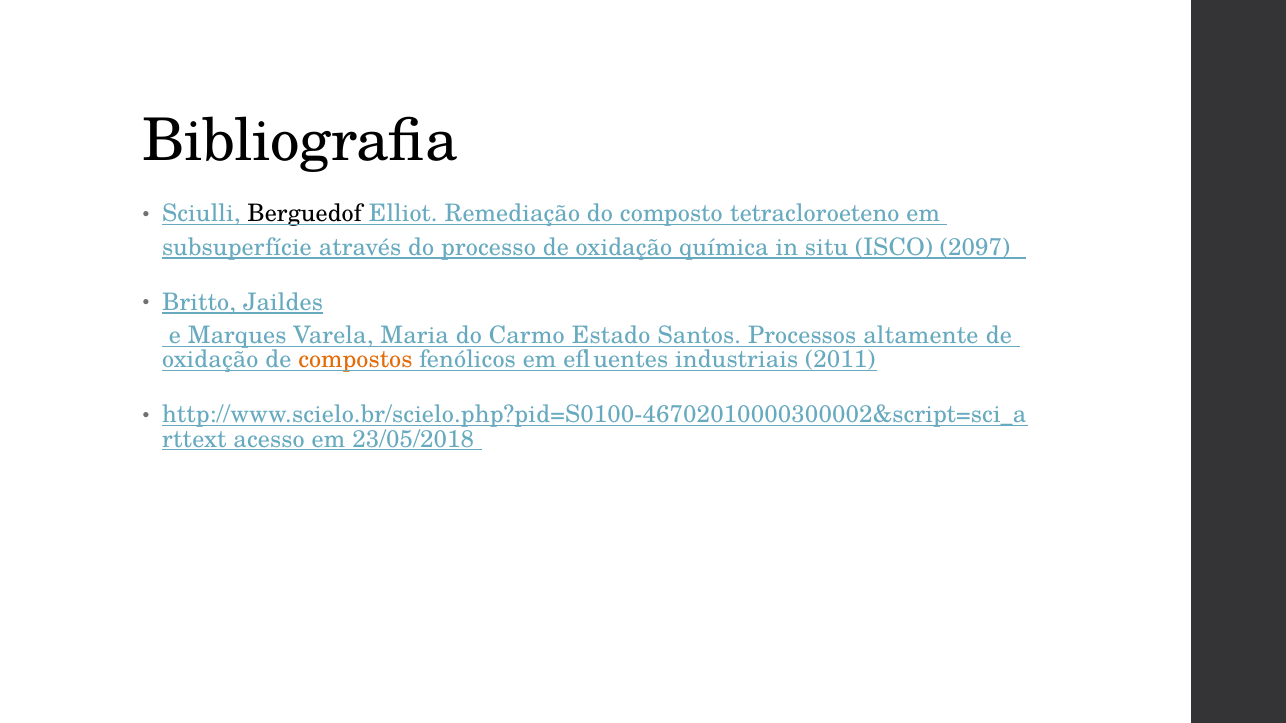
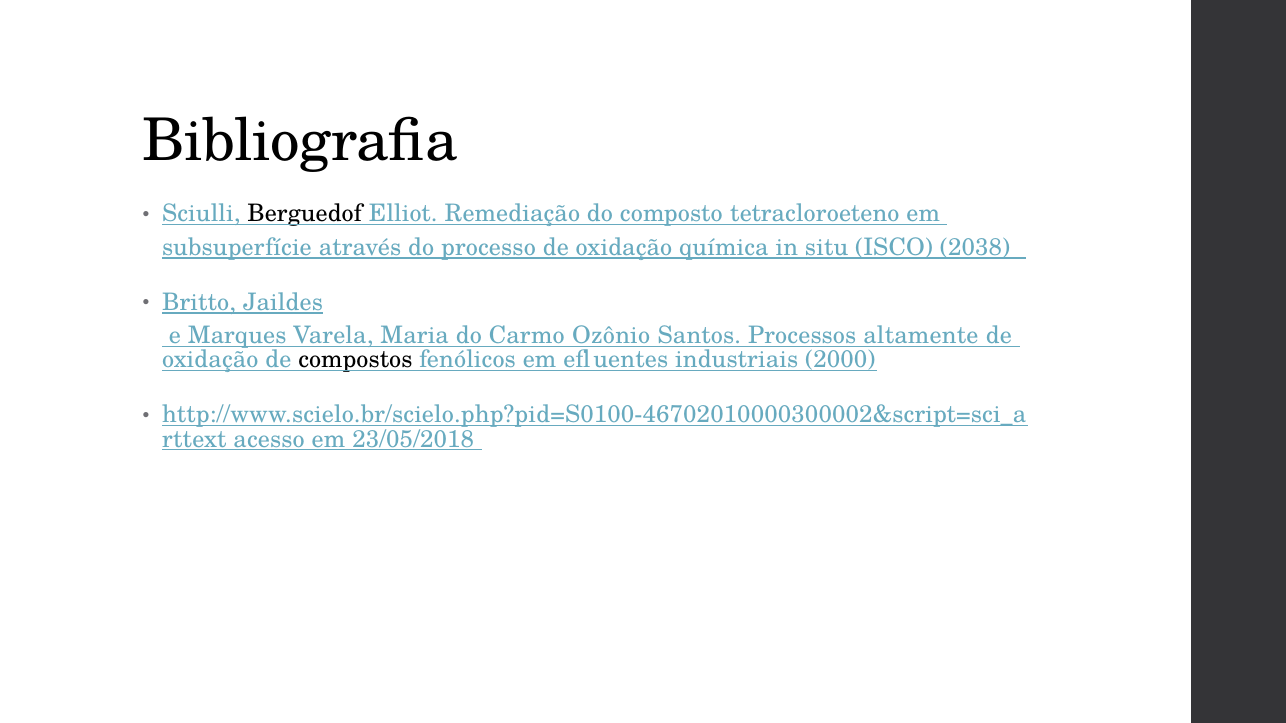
2097: 2097 -> 2038 (975, 247)
Estado: Estado -> Ozônio (611, 336)
compostos colour: orange -> black (355, 360)
2011: 2011 -> 2000 (840, 360)
